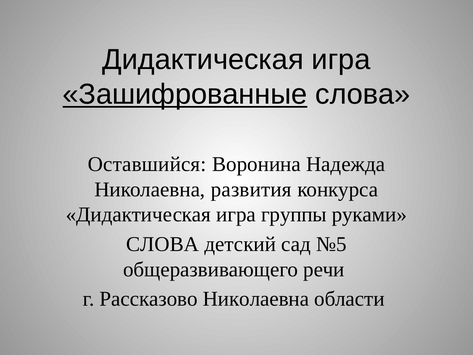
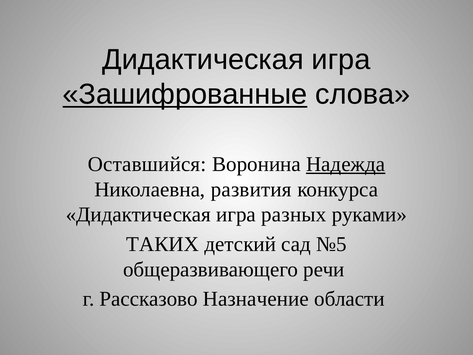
Надежда underline: none -> present (346, 164)
группы: группы -> разных (294, 215)
СЛОВА: СЛОВА -> ТАКИХ (163, 244)
Рассказово Николаевна: Николаевна -> Назначение (256, 299)
